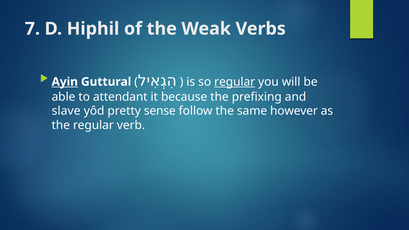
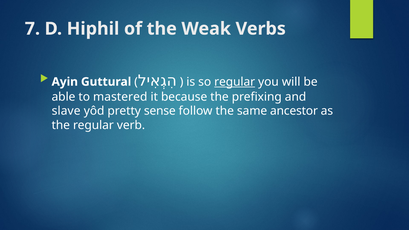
Ayin underline: present -> none (65, 82)
attendant: attendant -> mastered (120, 97)
however: however -> ancestor (294, 111)
